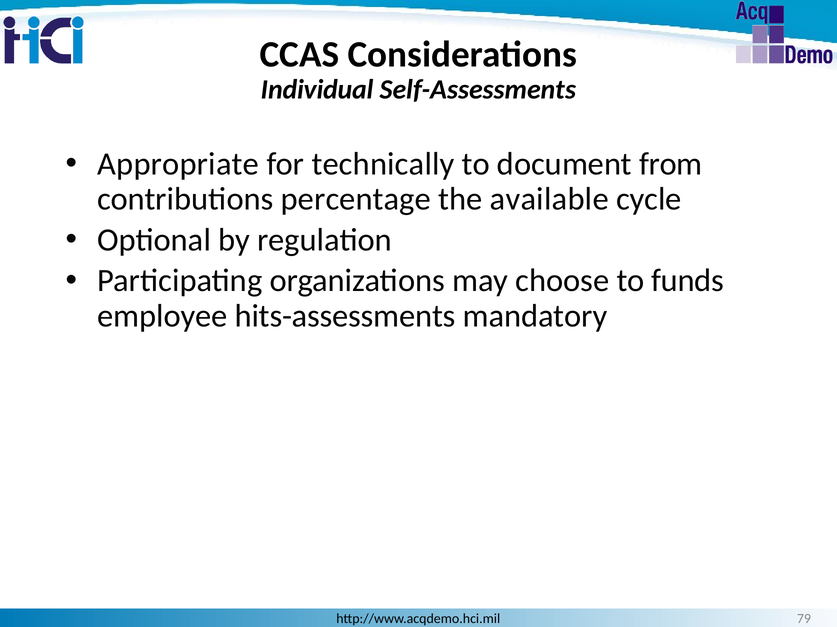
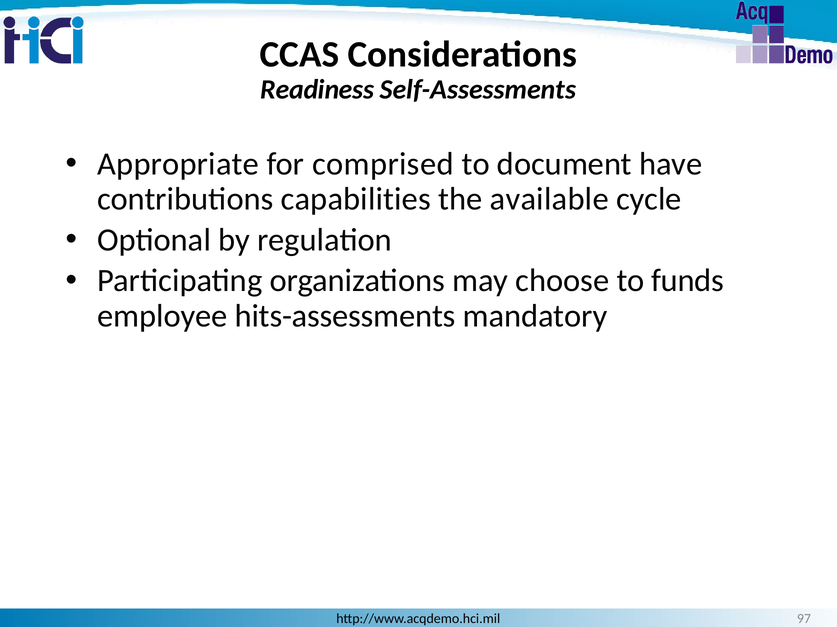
Individual: Individual -> Readiness (317, 90)
technically: technically -> comprised (383, 164)
from: from -> have (671, 164)
percentage: percentage -> capabilities (356, 199)
79: 79 -> 97 (804, 620)
